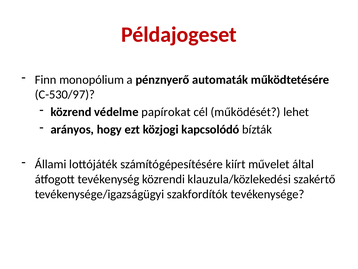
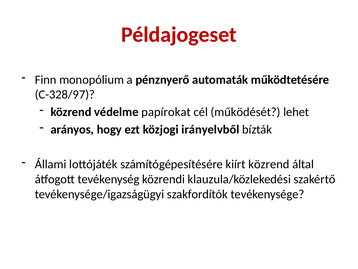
C-530/97: C-530/97 -> C-328/97 (65, 94)
kapcsolódó: kapcsolódó -> irányelvből (210, 129)
kiírt művelet: művelet -> közrend (269, 164)
